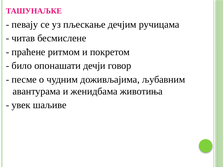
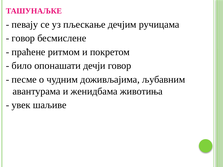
читав: читав -> говор (23, 38)
